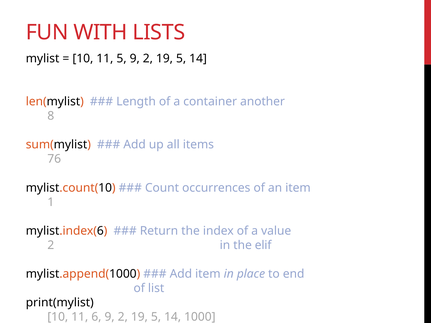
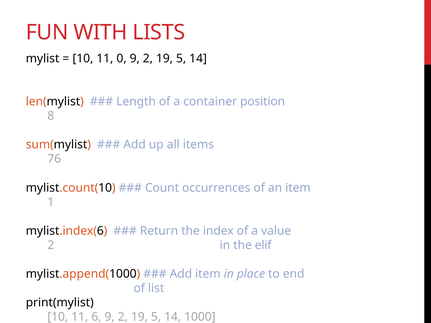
11 5: 5 -> 0 (122, 59)
another: another -> position (263, 102)
